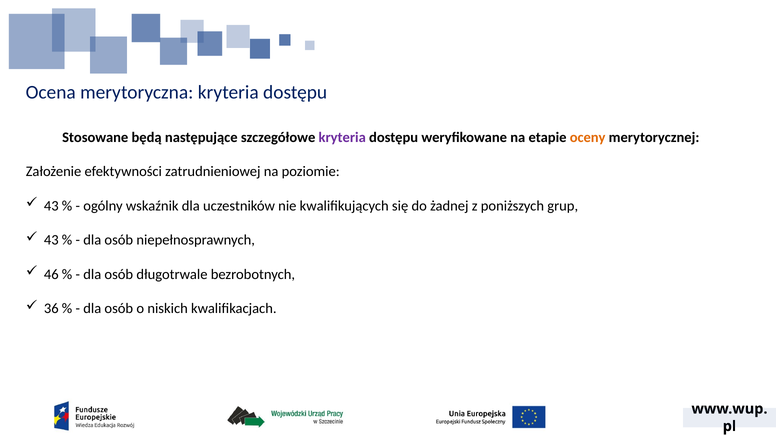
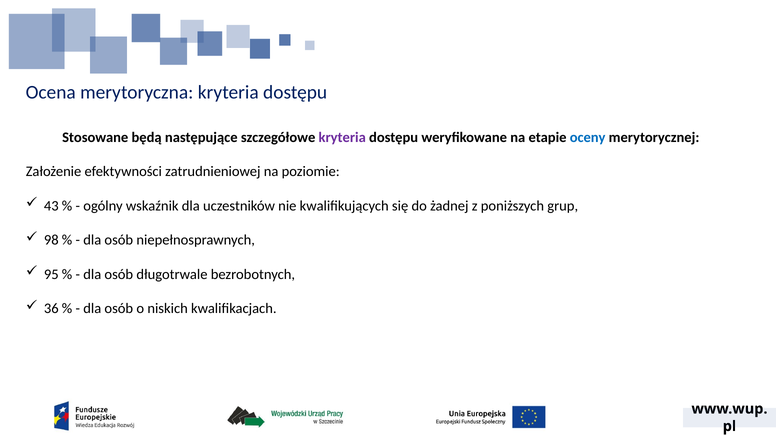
oceny colour: orange -> blue (588, 138)
43: 43 -> 98 (51, 240)
46: 46 -> 95 (51, 275)
